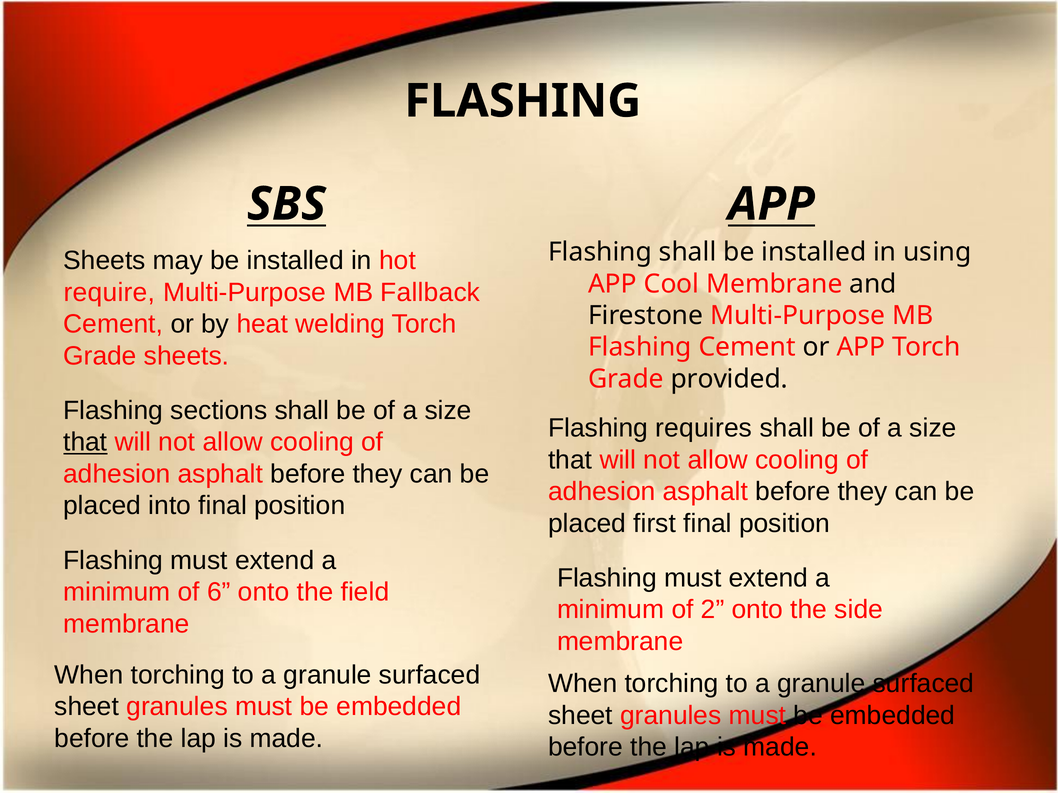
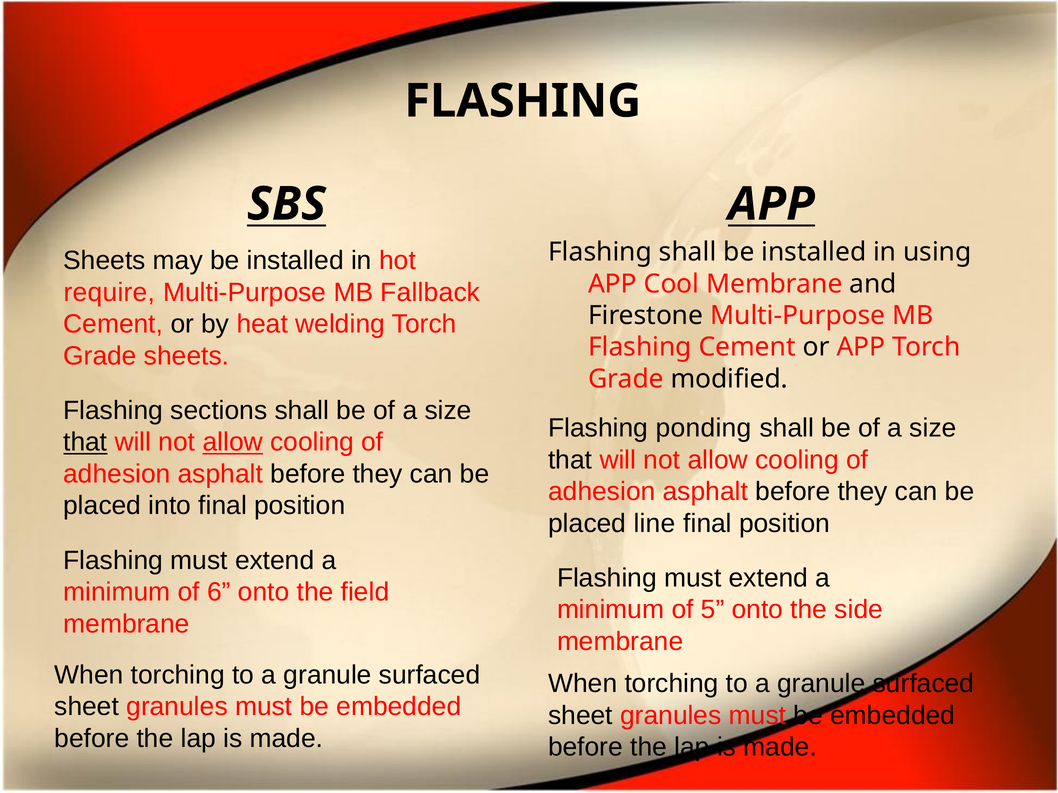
provided: provided -> modified (729, 379)
requires: requires -> ponding (704, 428)
allow underline: none -> present (233, 443)
first: first -> line (655, 524)
2: 2 -> 5 (713, 610)
